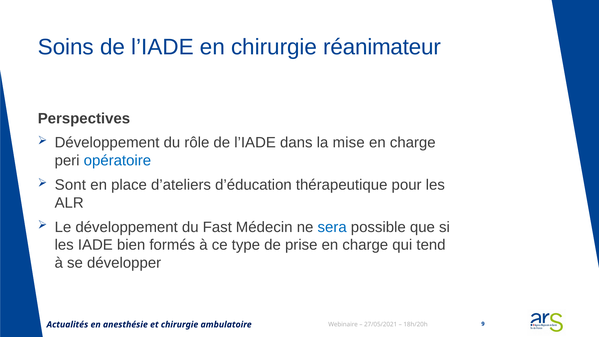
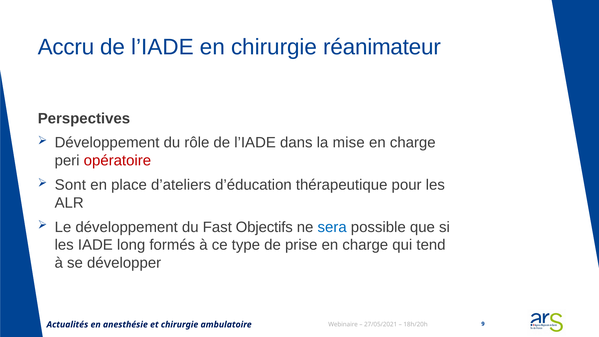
Soins: Soins -> Accru (66, 47)
opératoire colour: blue -> red (117, 161)
Médecin: Médecin -> Objectifs (264, 227)
bien: bien -> long (131, 245)
